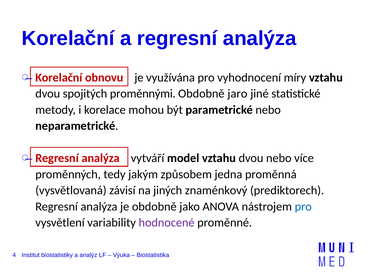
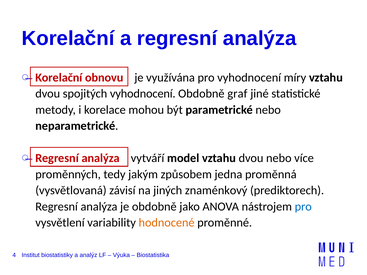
spojitých proměnnými: proměnnými -> vyhodnocení (143, 94)
jaro: jaro -> graf (237, 94)
hodnocené colour: purple -> orange (167, 223)
